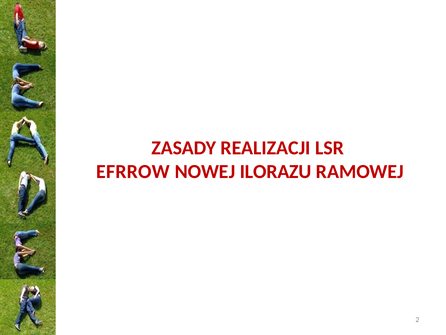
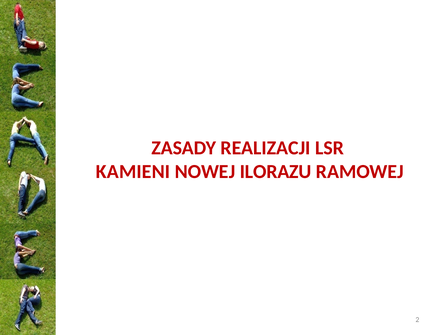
EFRROW: EFRROW -> KAMIENI (133, 171)
